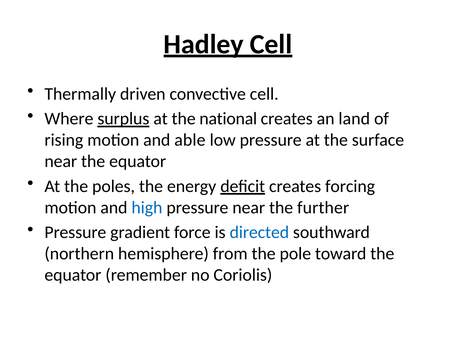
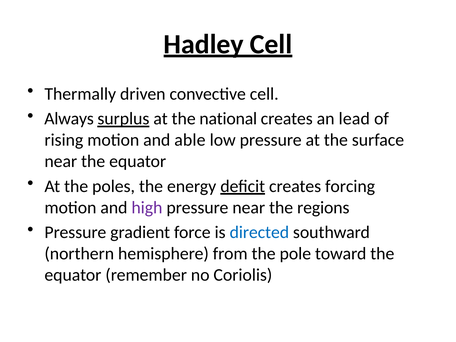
Where: Where -> Always (69, 119)
land: land -> lead (354, 119)
high colour: blue -> purple (147, 208)
further: further -> regions (323, 208)
